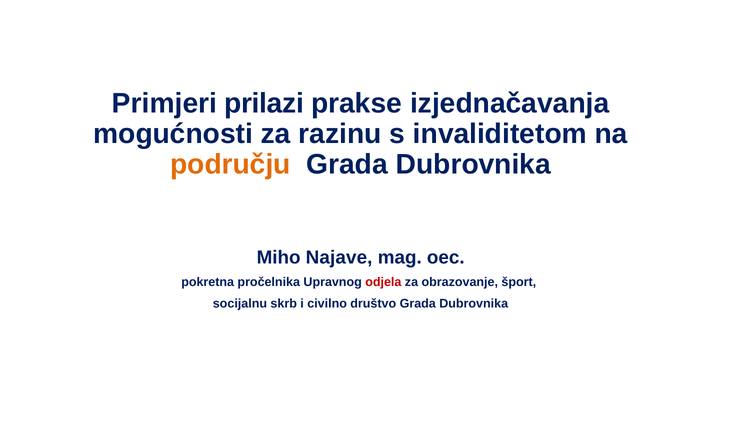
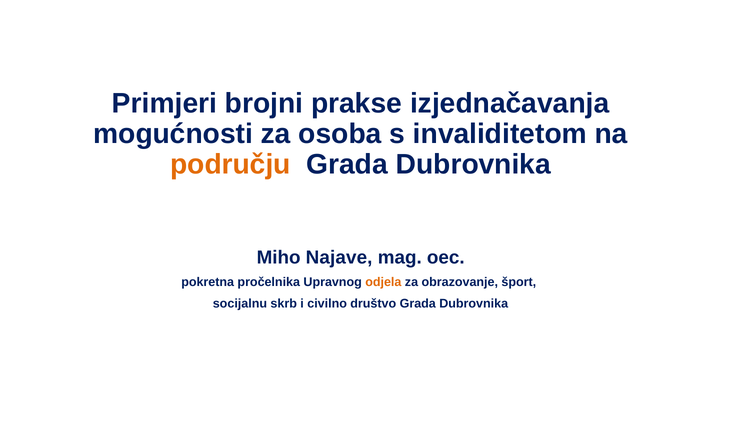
prilazi: prilazi -> brojni (264, 103)
razinu: razinu -> osoba (340, 134)
odjela colour: red -> orange (383, 282)
